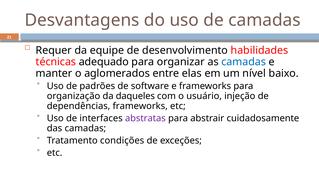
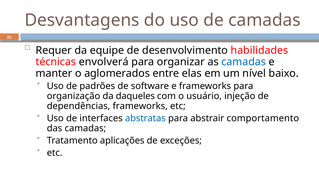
adequado: adequado -> envolverá (104, 62)
abstratas colour: purple -> blue (145, 119)
cuidadosamente: cuidadosamente -> comportamento (263, 119)
condições: condições -> aplicações (122, 141)
